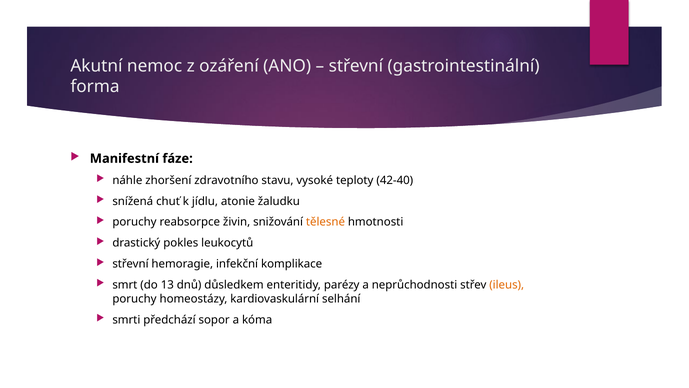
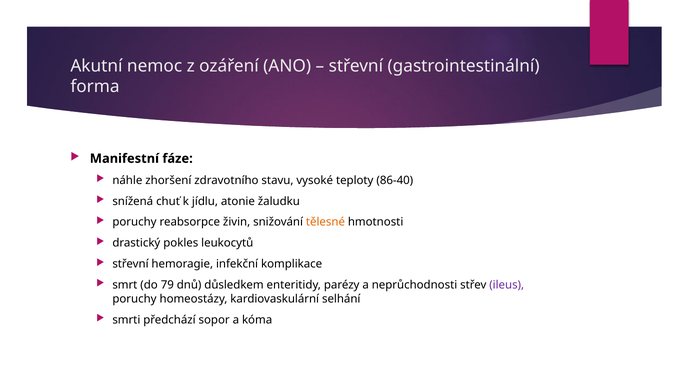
42-40: 42-40 -> 86-40 (395, 180)
13: 13 -> 79 (167, 285)
ileus colour: orange -> purple (507, 285)
